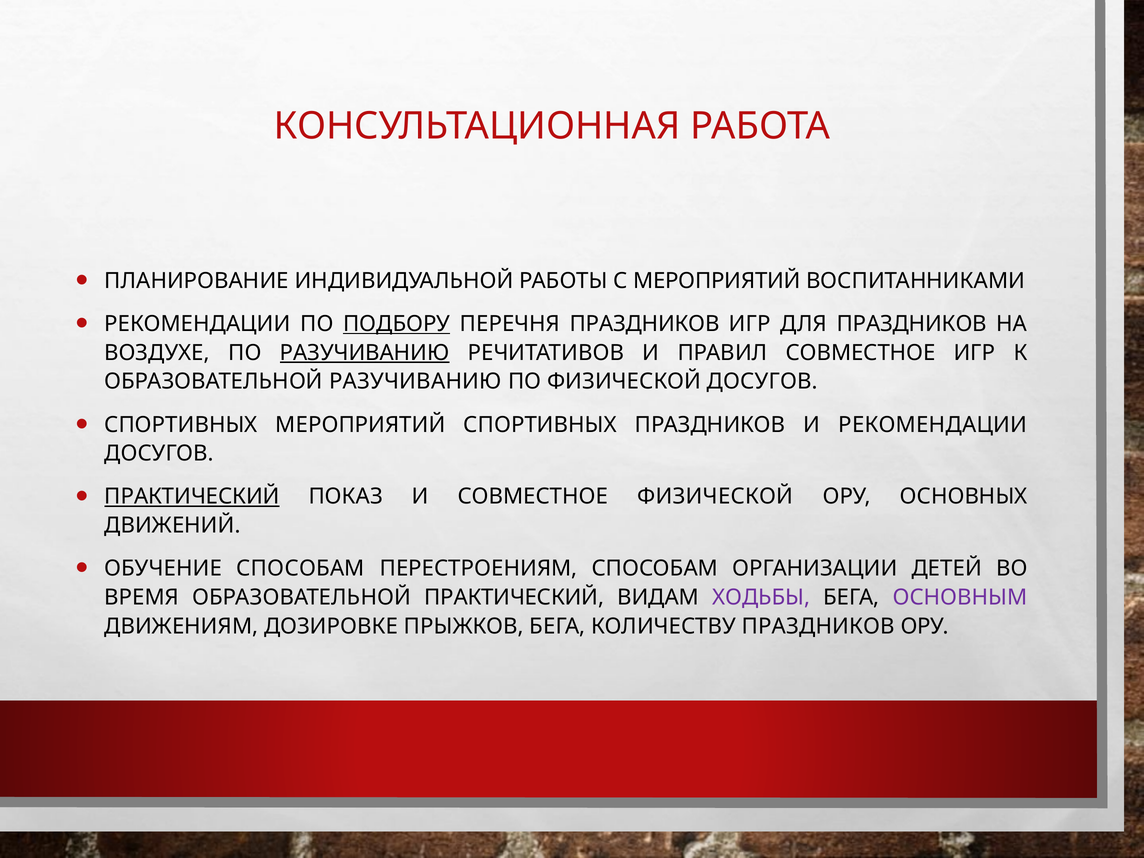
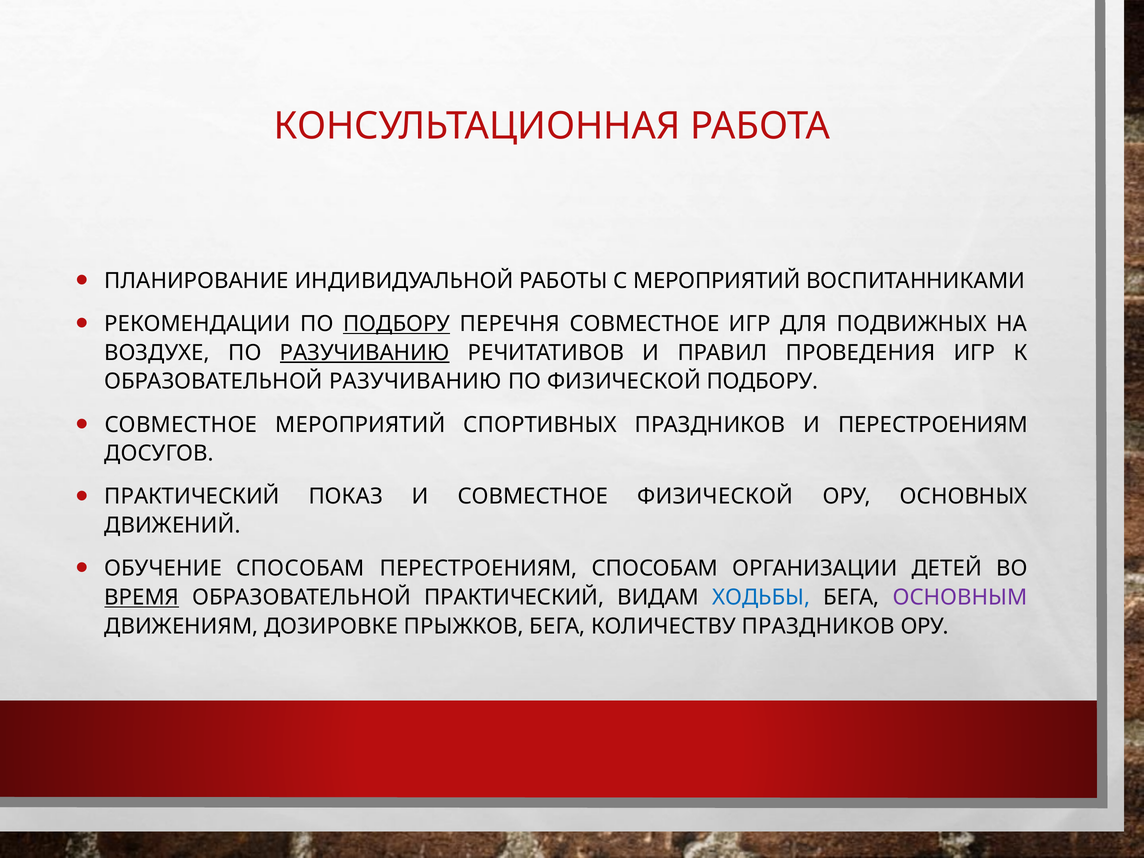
ПЕРЕЧНЯ ПРАЗДНИКОВ: ПРАЗДНИКОВ -> СОВМЕСТНОЕ (645, 324)
ДЛЯ ПРАЗДНИКОВ: ПРАЗДНИКОВ -> ПОДВИЖНЫХ (912, 324)
ПРАВИЛ СОВМЕСТНОЕ: СОВМЕСТНОЕ -> ПРОВЕДЕНИЯ (861, 353)
ФИЗИЧЕСКОЙ ДОСУГОВ: ДОСУГОВ -> ПОДБОРУ (762, 382)
СПОРТИВНЫХ: СПОРТИВНЫХ -> СОВМЕСТНОЕ (181, 425)
И РЕКОМЕНДАЦИИ: РЕКОМЕНДАЦИИ -> ПЕРЕСТРОЕНИЯМ (933, 425)
ПРАКТИЧЕСКИЙ underline: present -> none (192, 497)
ВРЕМЯ underline: none -> present (142, 597)
ХОДЬБЫ colour: purple -> blue (761, 597)
